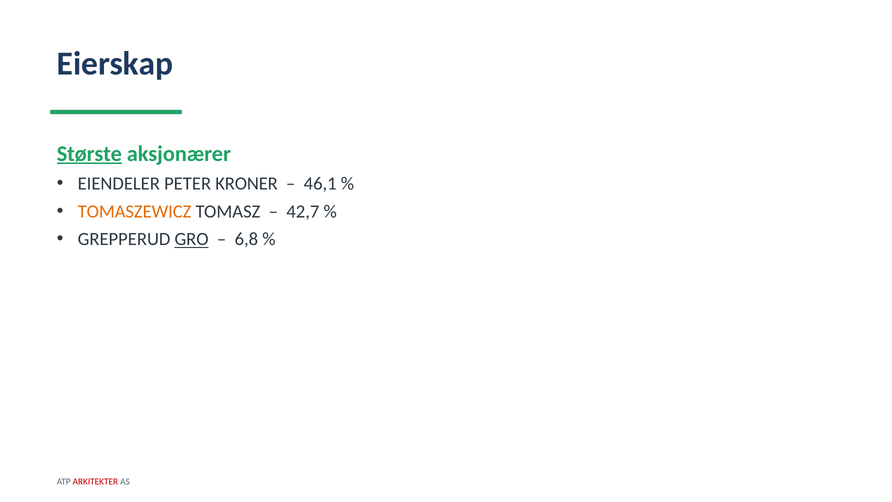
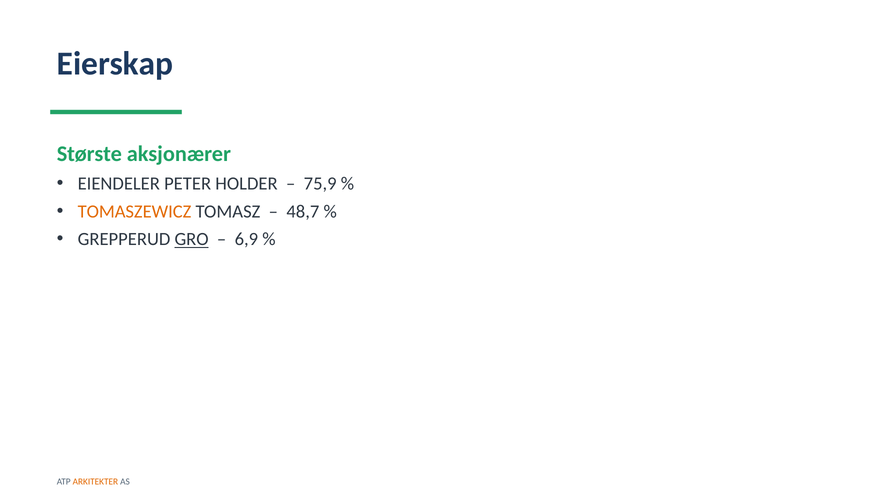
Største underline: present -> none (89, 154)
KRONER: KRONER -> HOLDER (246, 183)
46,1: 46,1 -> 75,9 (320, 183)
42,7: 42,7 -> 48,7 (303, 211)
6,8: 6,8 -> 6,9 (246, 239)
ARKITEKTER colour: red -> orange (95, 481)
